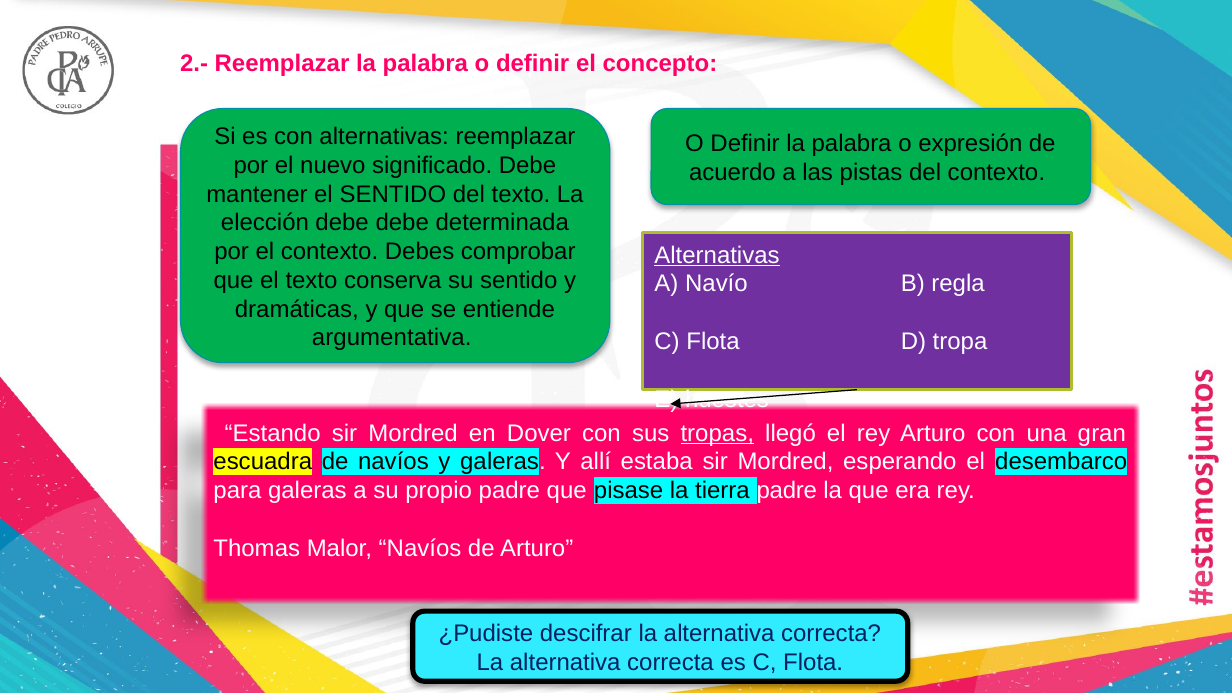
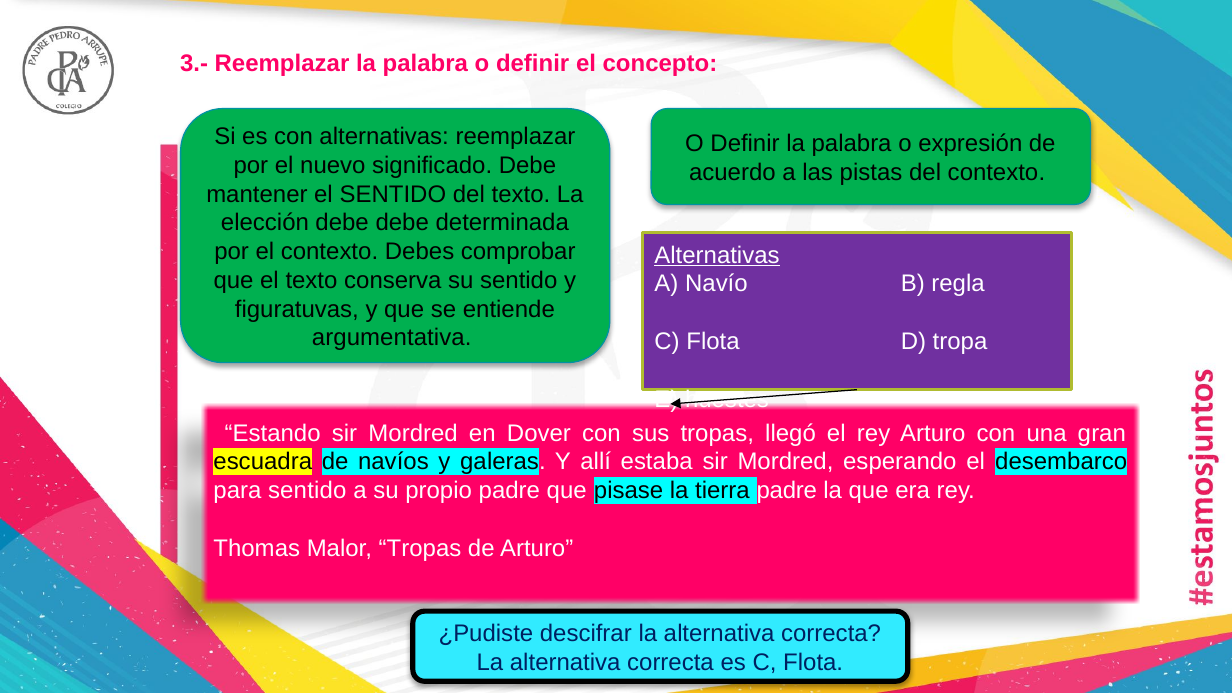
2.-: 2.- -> 3.- (194, 63)
dramáticas: dramáticas -> figuratuvas (297, 309)
tropas underline: present -> none (717, 433)
para galeras: galeras -> sentido (307, 491)
Malor Navíos: Navíos -> Tropas (420, 548)
